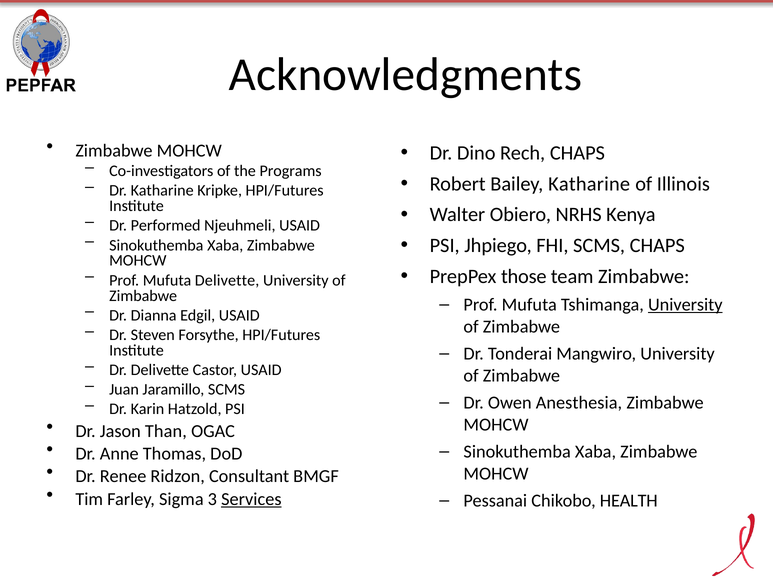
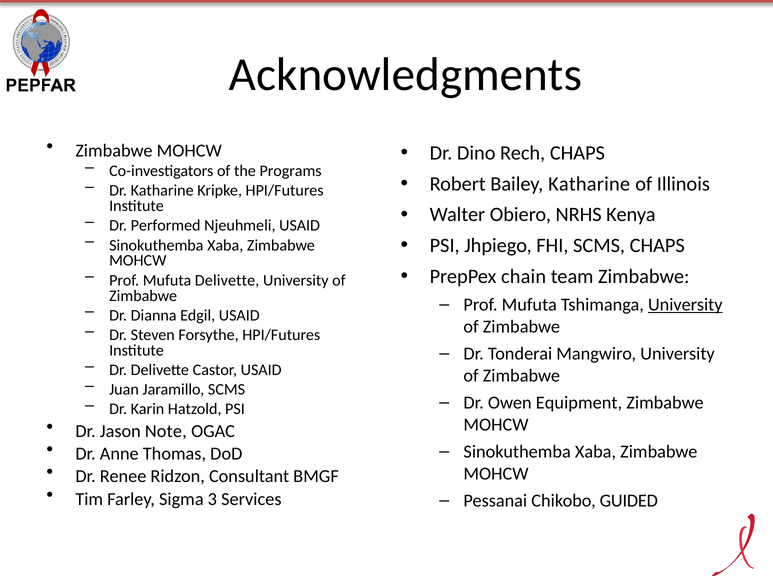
those: those -> chain (524, 276)
Anesthesia: Anesthesia -> Equipment (579, 403)
Than: Than -> Note (166, 431)
Services underline: present -> none (251, 499)
HEALTH: HEALTH -> GUIDED (629, 501)
